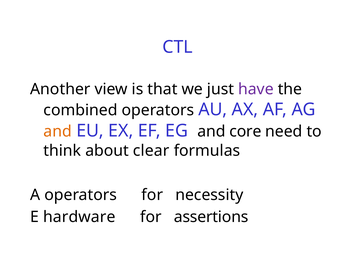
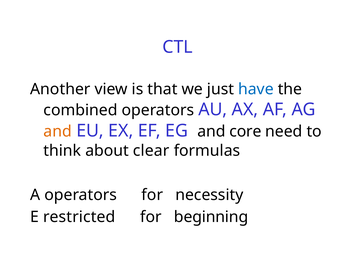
have colour: purple -> blue (256, 89)
hardware: hardware -> restricted (79, 217)
assertions: assertions -> beginning (211, 217)
